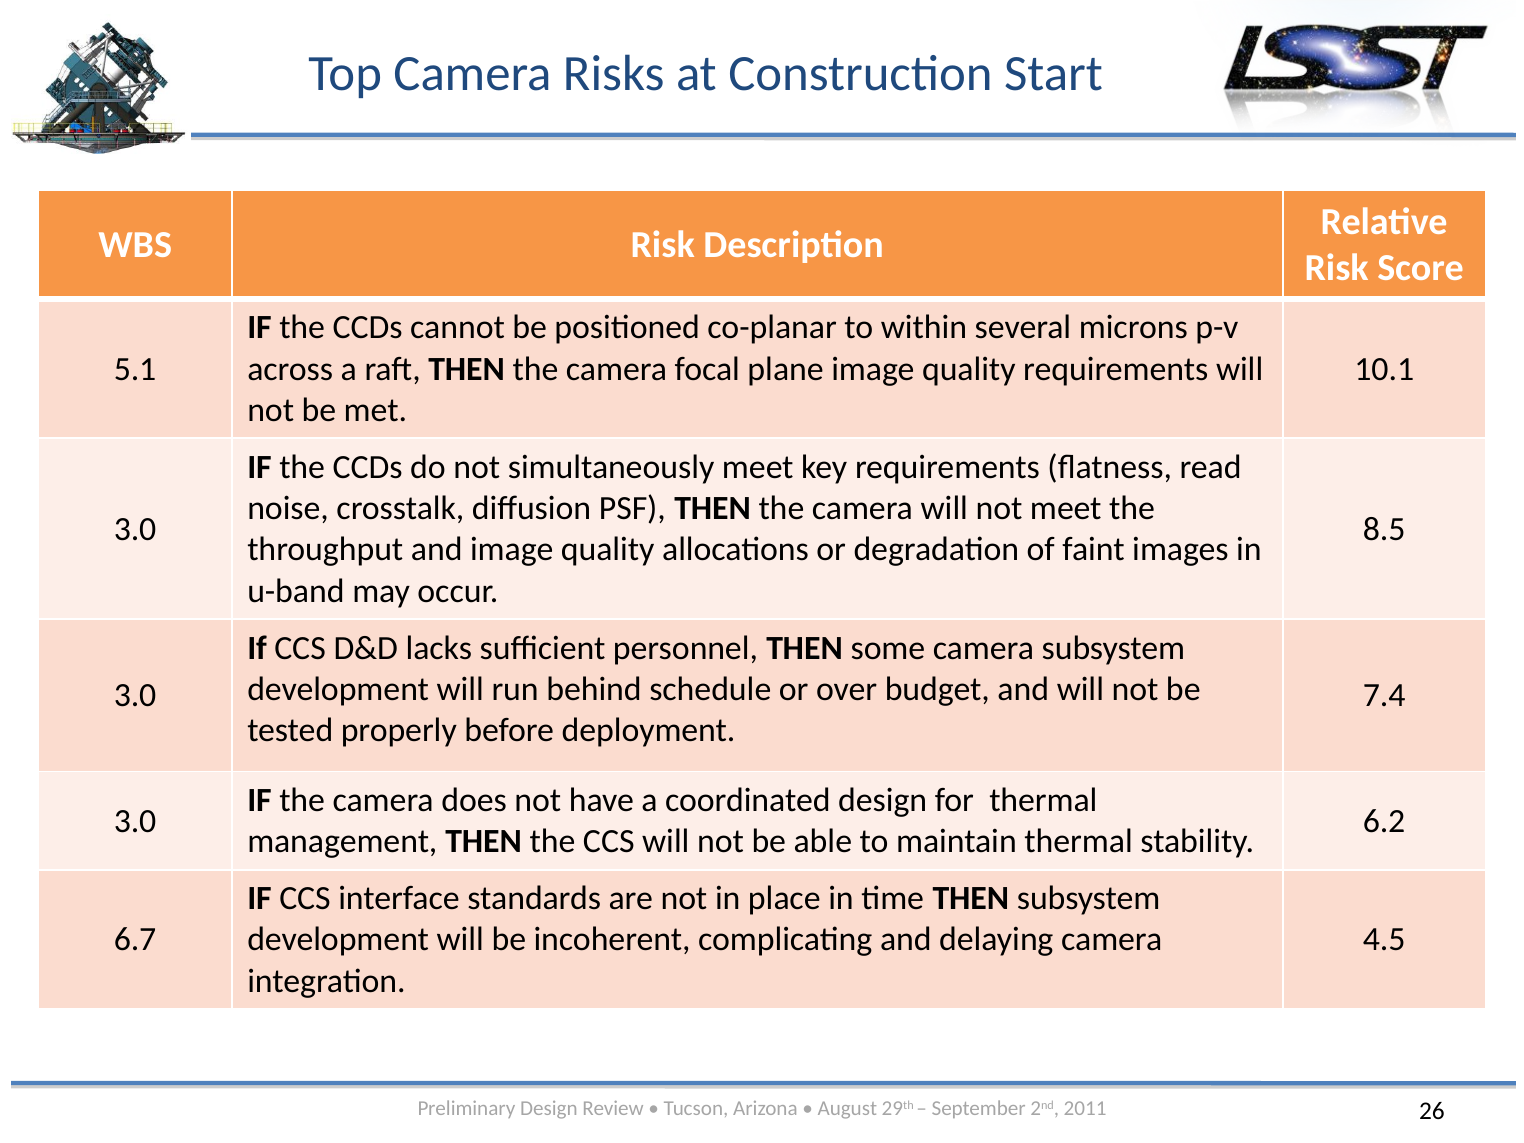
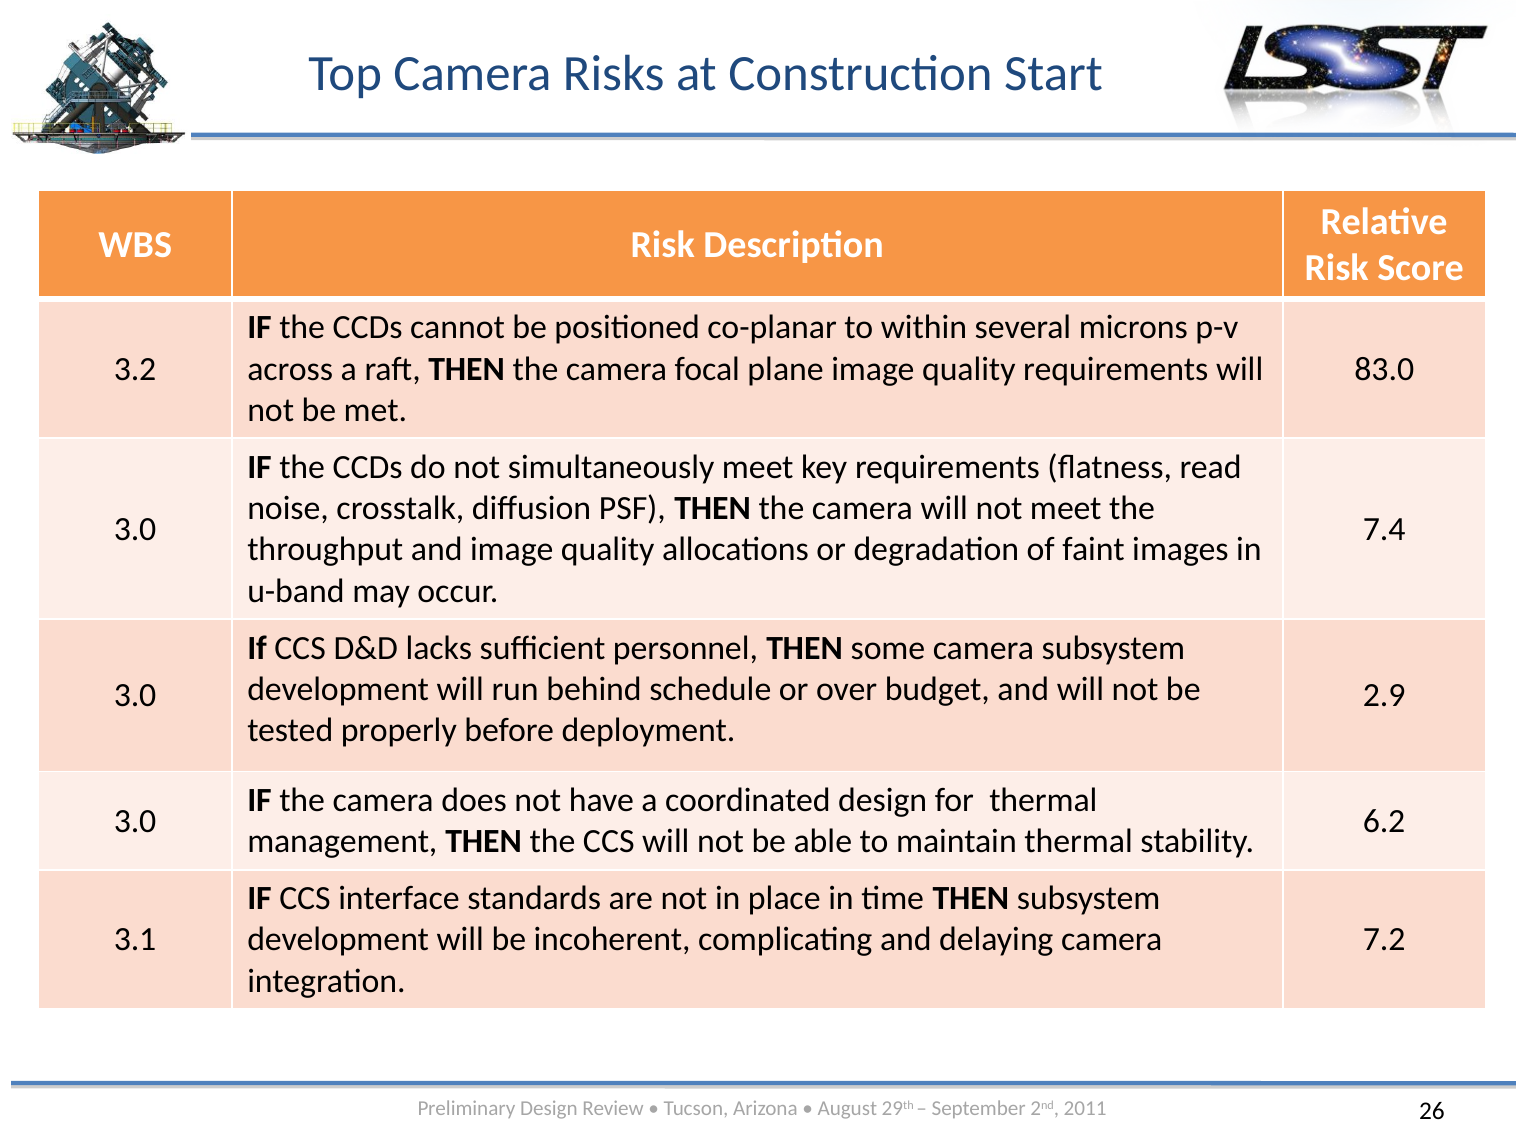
5.1: 5.1 -> 3.2 (135, 369)
10.1: 10.1 -> 83.0 (1384, 369)
8.5: 8.5 -> 7.4 (1384, 529)
7.4: 7.4 -> 2.9 (1384, 696)
6.7: 6.7 -> 3.1 (135, 940)
4.5: 4.5 -> 7.2 (1384, 940)
